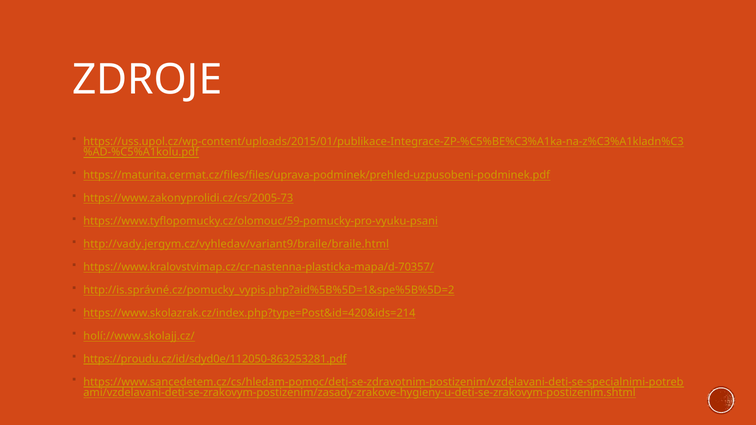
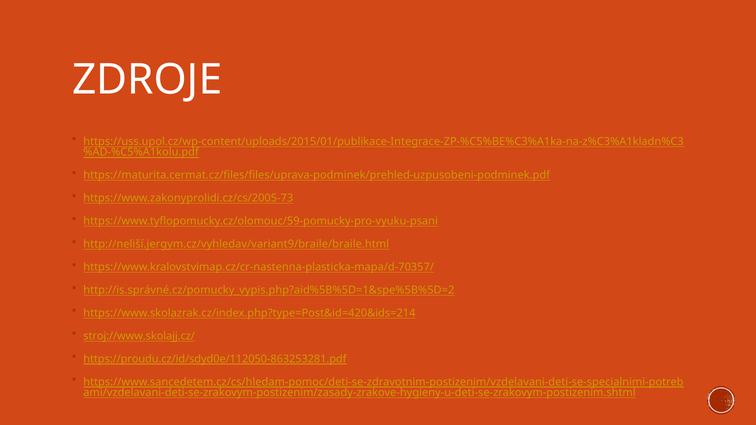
http://vady.jergym.cz/vyhledav/variant9/braile/braile.html: http://vady.jergym.cz/vyhledav/variant9/braile/braile.html -> http://neliší.jergym.cz/vyhledav/variant9/braile/braile.html (236, 244)
holí://www.skolajj.cz/: holí://www.skolajj.cz/ -> stroj://www.skolajj.cz/ (139, 336)
